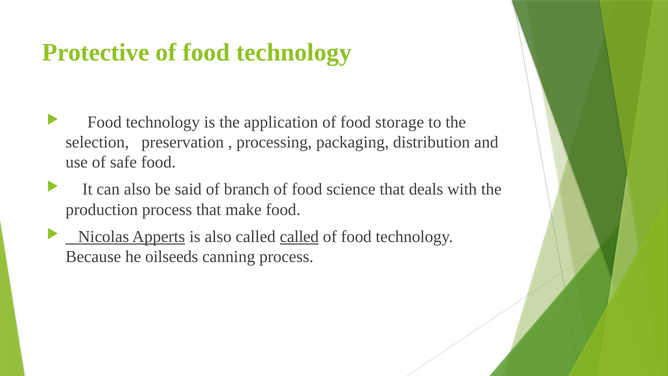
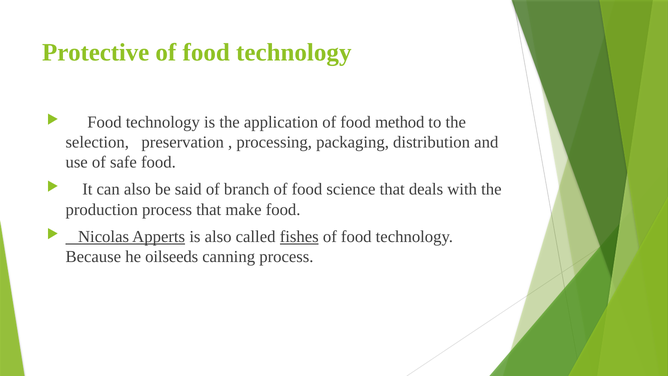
storage: storage -> method (400, 122)
called called: called -> fishes (299, 236)
